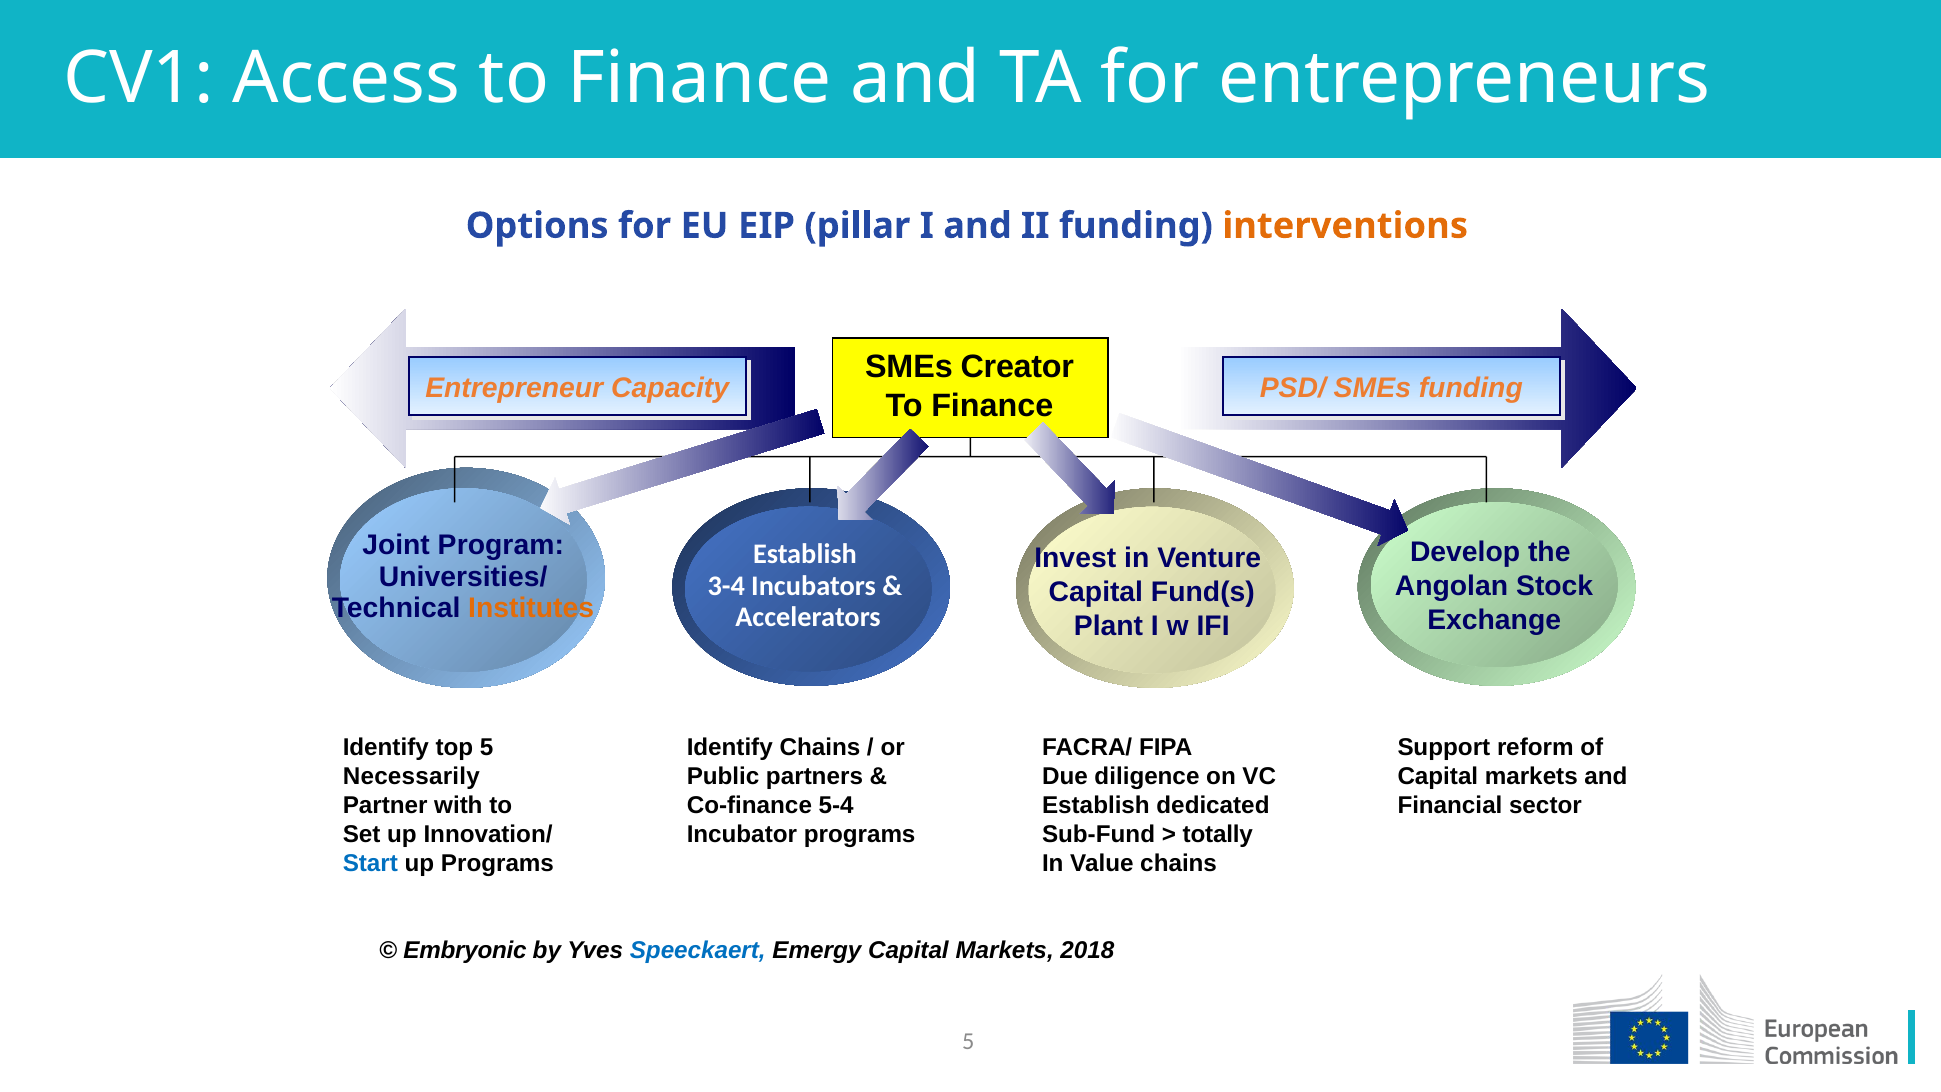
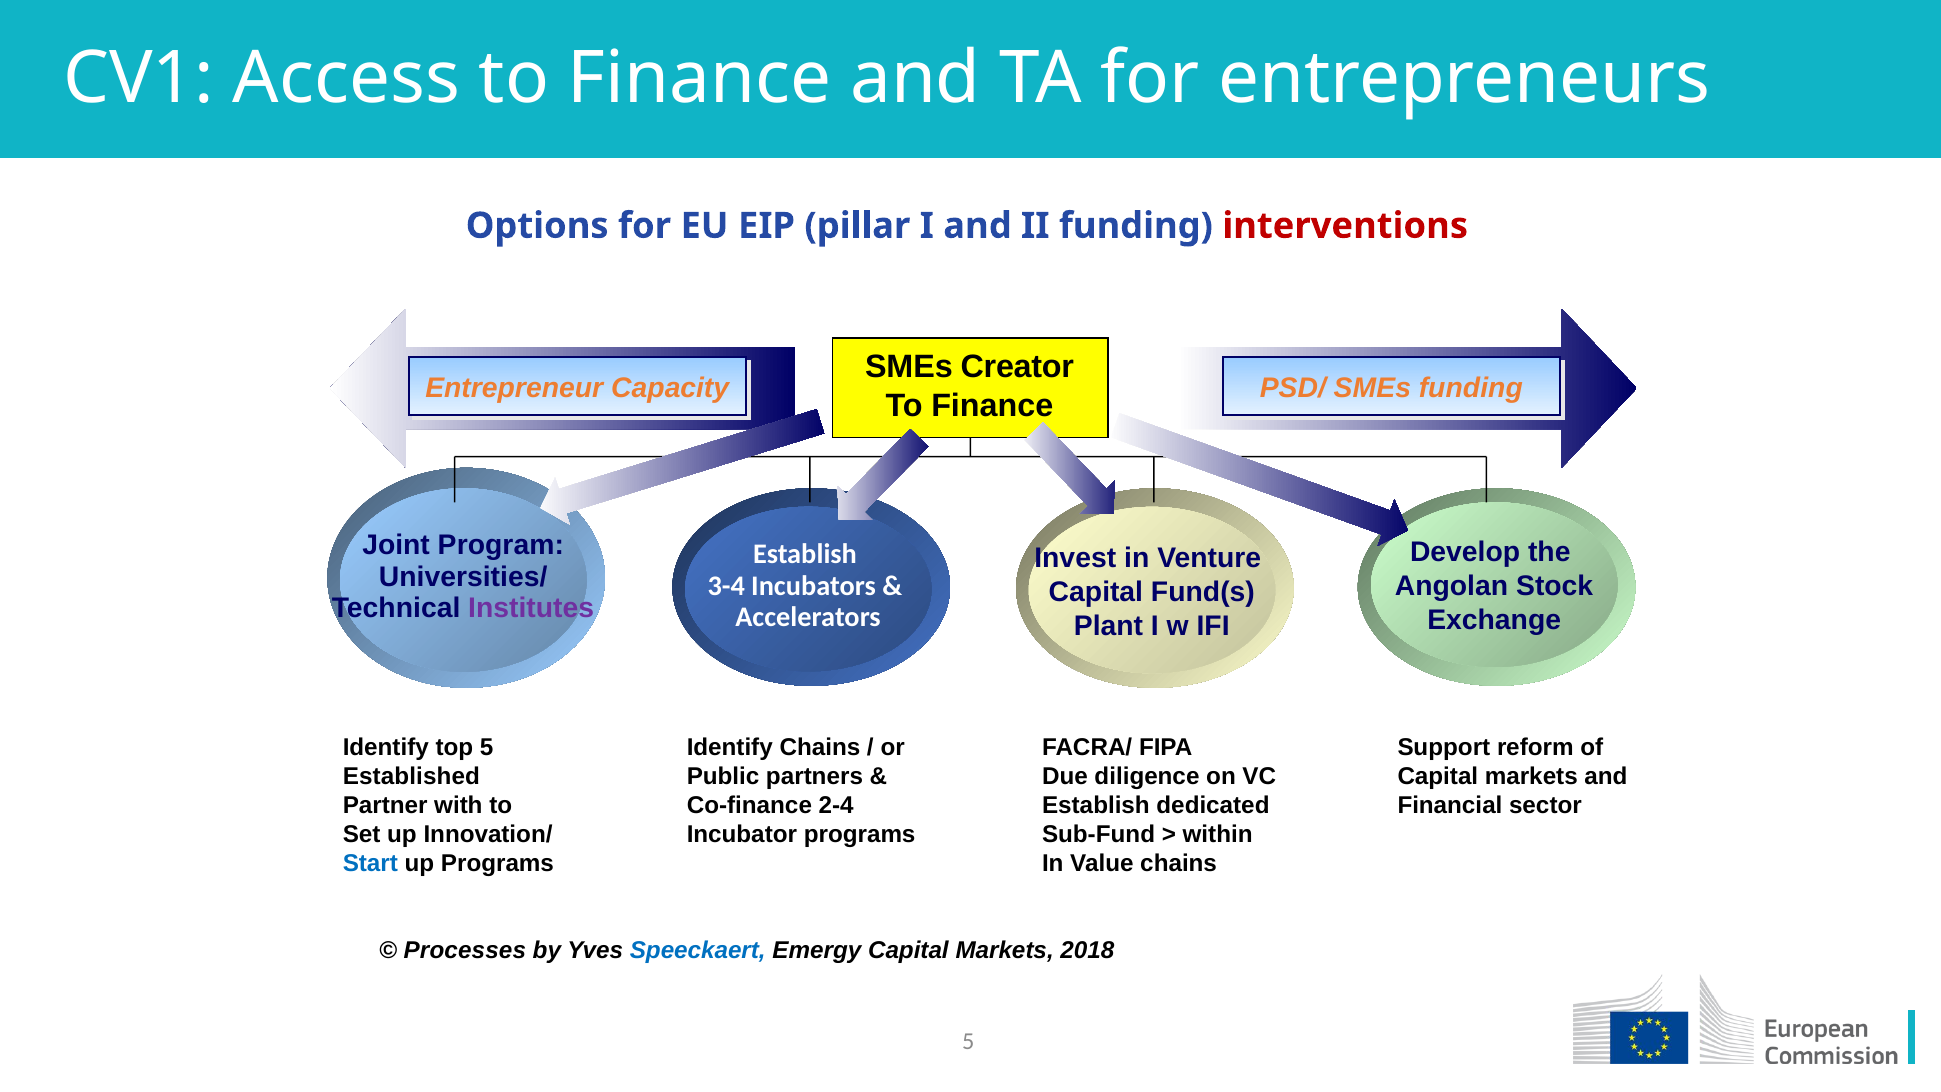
interventions colour: orange -> red (1345, 226)
Institutes colour: orange -> purple (531, 608)
Necessarily: Necessarily -> Established (411, 776)
5-4: 5-4 -> 2-4 (836, 805)
totally: totally -> within (1218, 835)
Embryonic: Embryonic -> Processes (465, 951)
